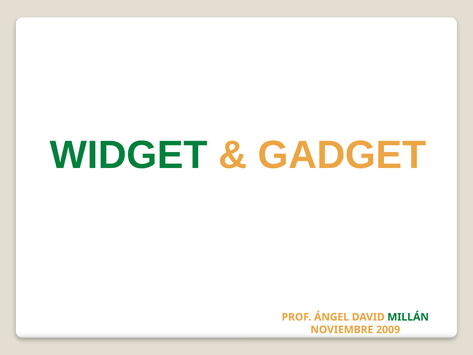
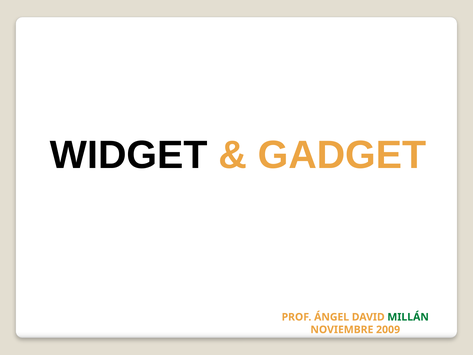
WIDGET colour: green -> black (129, 155)
